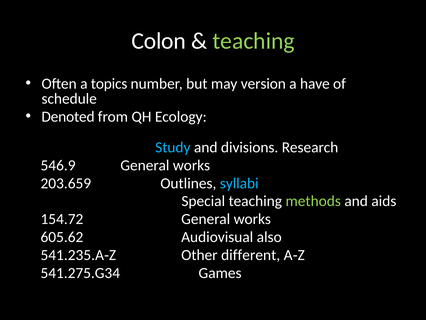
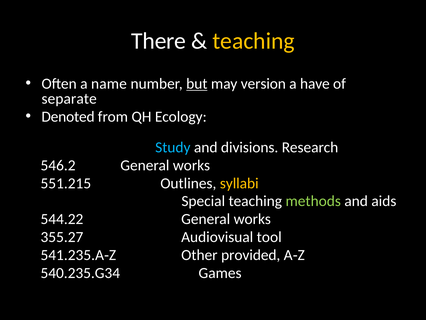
Colon: Colon -> There (159, 41)
teaching colour: light green -> yellow (254, 41)
topics: topics -> name (109, 84)
but underline: none -> present (197, 84)
schedule: schedule -> separate (69, 99)
546.9: 546.9 -> 546.2 (58, 165)
203.659: 203.659 -> 551.215 (66, 183)
syllabi colour: light blue -> yellow (239, 183)
154.72: 154.72 -> 544.22 (62, 219)
605.62: 605.62 -> 355.27 (62, 237)
also: also -> tool (269, 237)
different: different -> provided (251, 255)
541.275.G34: 541.275.G34 -> 540.235.G34 (80, 273)
